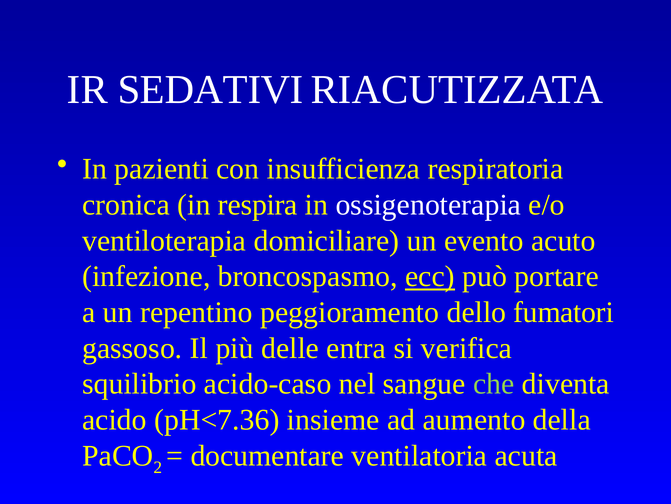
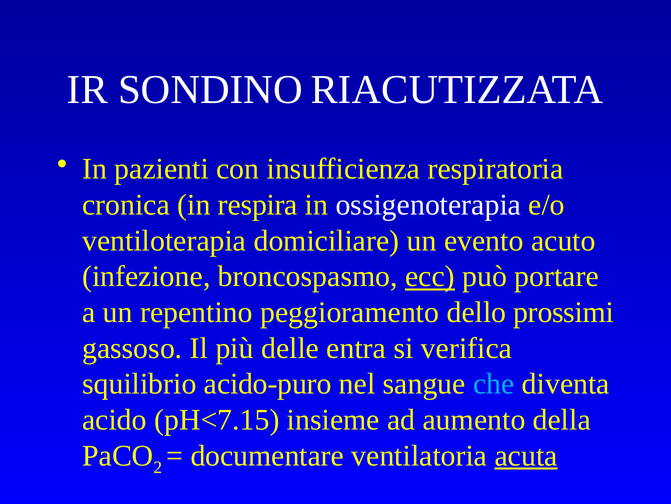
SEDATIVI: SEDATIVI -> SONDINO (210, 90)
fumatori: fumatori -> prossimi (564, 312)
acido-caso: acido-caso -> acido-puro (268, 383)
che colour: light green -> light blue (494, 383)
pH<7.36: pH<7.36 -> pH<7.15 (217, 419)
acuta underline: none -> present (526, 455)
